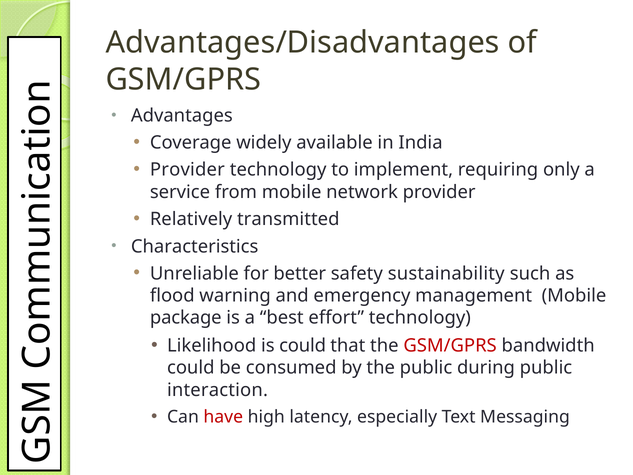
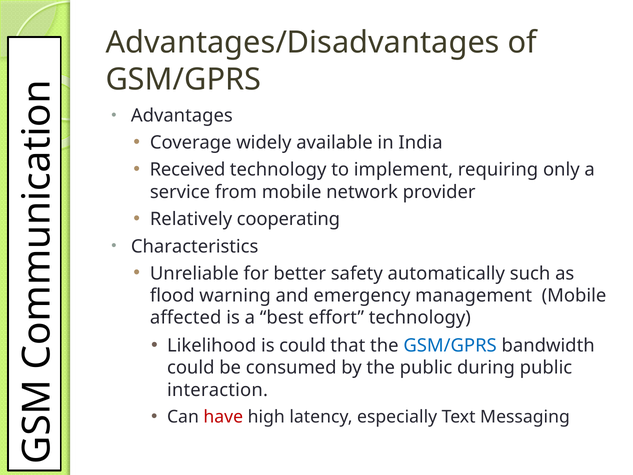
Provider: Provider -> Received (188, 170)
transmitted: transmitted -> cooperating (288, 219)
sustainability: sustainability -> automatically (446, 273)
package: package -> affected (186, 318)
GSM/GPRS colour: red -> blue (450, 346)
